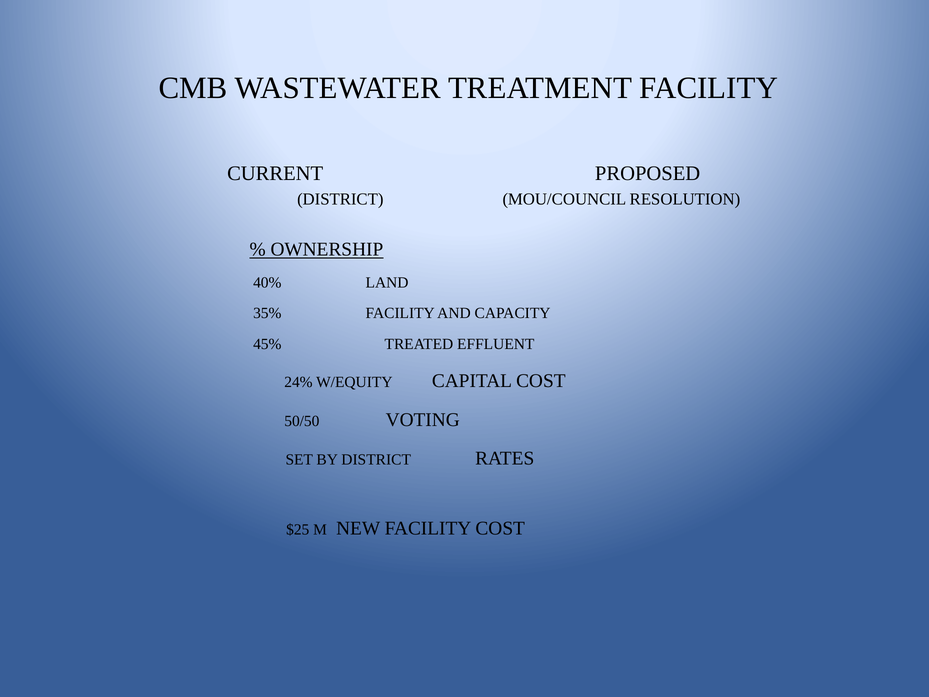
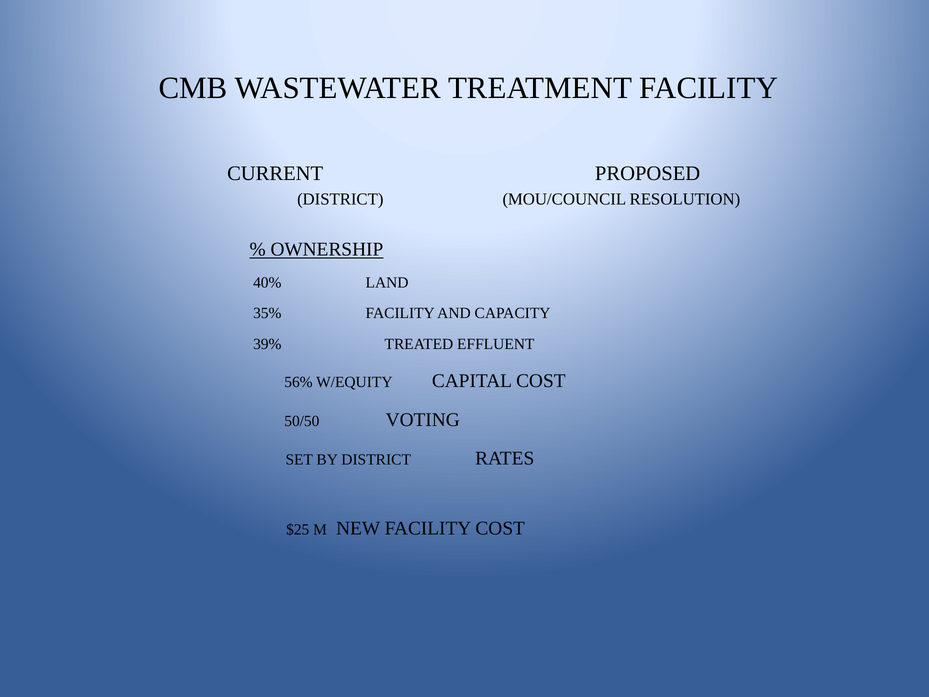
45%: 45% -> 39% (267, 344)
24%: 24% -> 56% (298, 382)
